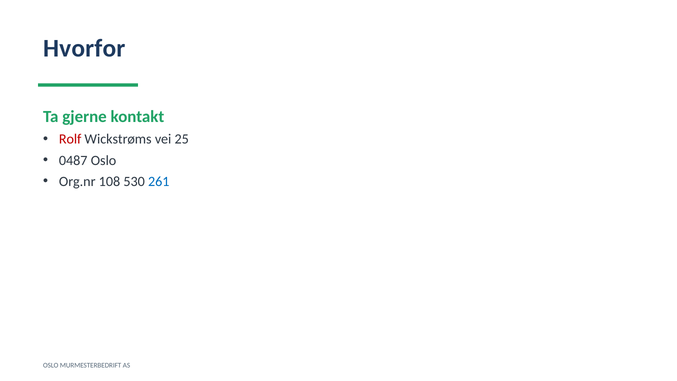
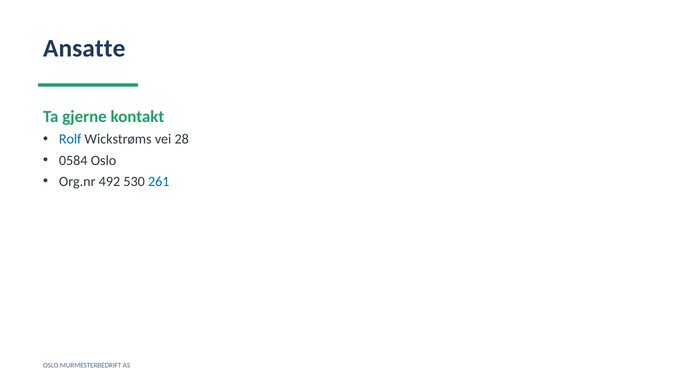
Hvorfor: Hvorfor -> Ansatte (84, 48)
Rolf colour: red -> blue (70, 139)
25: 25 -> 28 (182, 139)
0487: 0487 -> 0584 (73, 160)
108: 108 -> 492 (109, 182)
